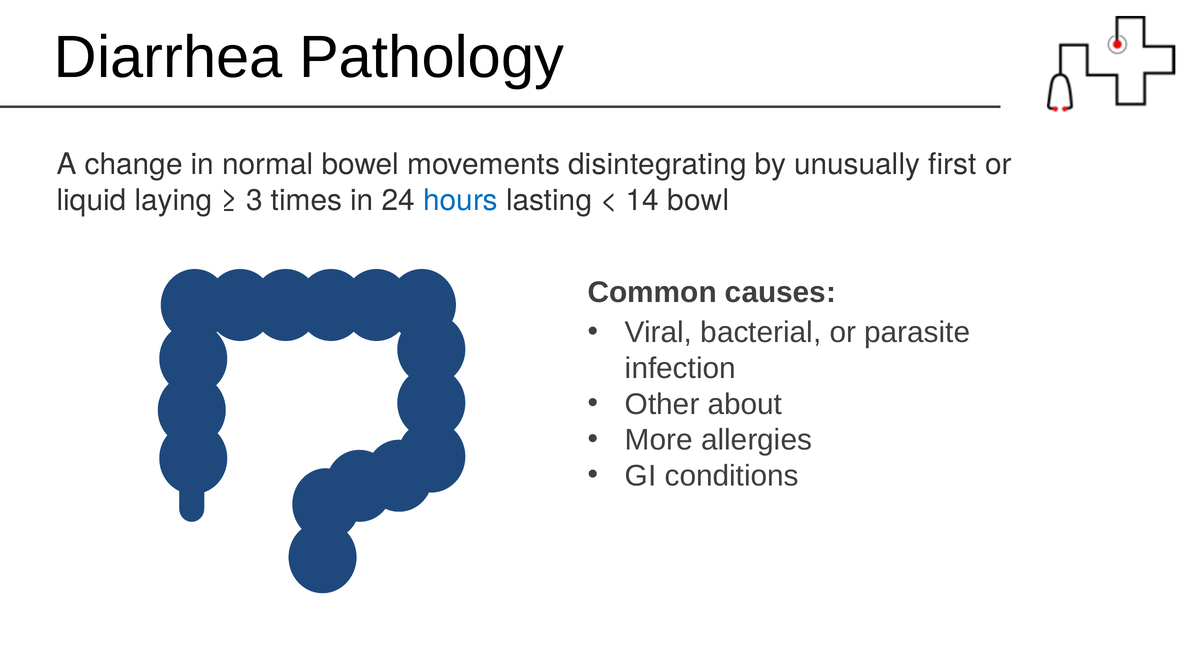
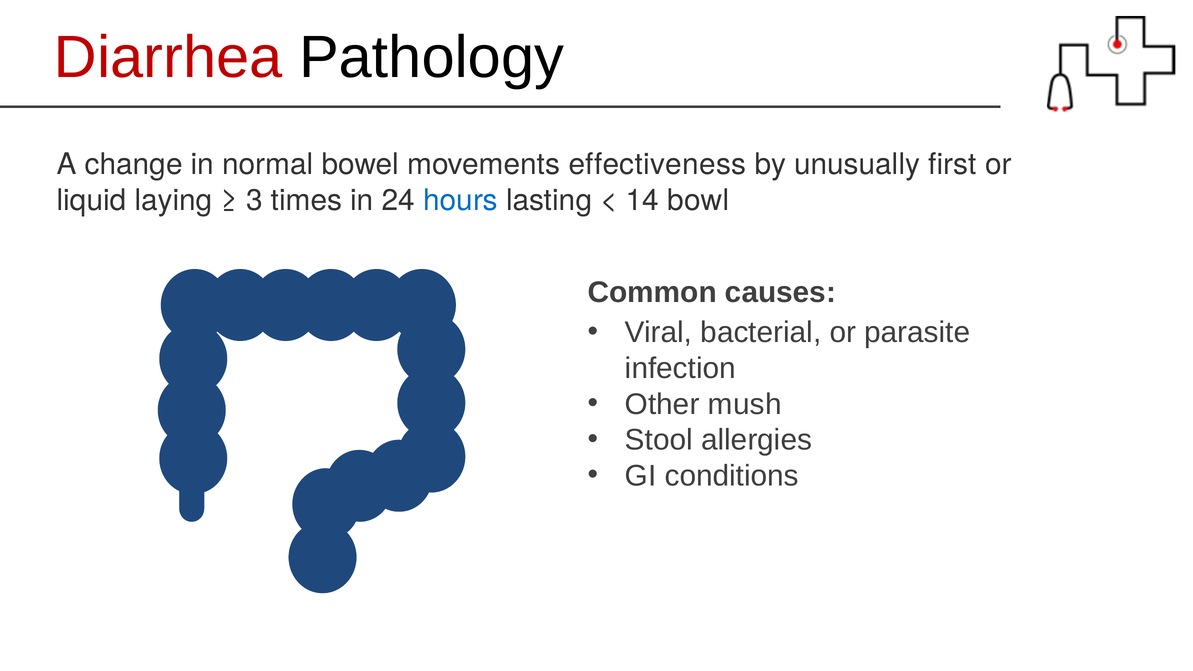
Diarrhea colour: black -> red (168, 58)
disintegrating: disintegrating -> effectiveness (657, 165)
about: about -> mush (745, 404)
More: More -> Stool (659, 440)
